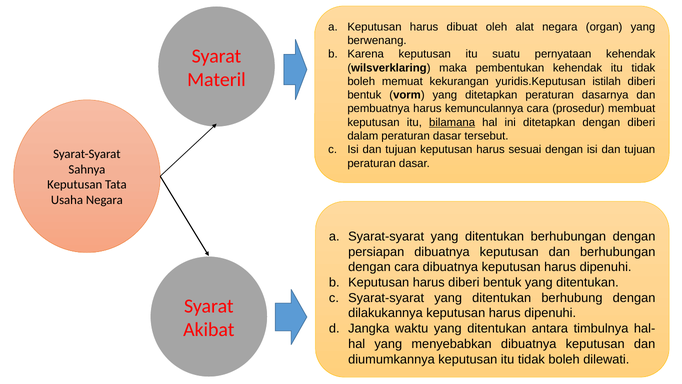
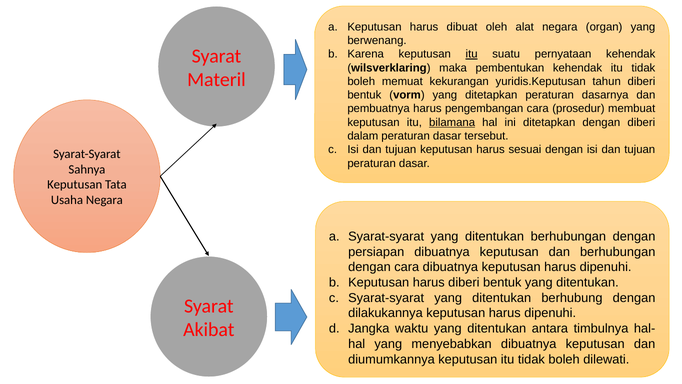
itu underline: none -> present (472, 54)
istilah: istilah -> tahun (607, 81)
kemunculannya: kemunculannya -> pengembangan (484, 109)
